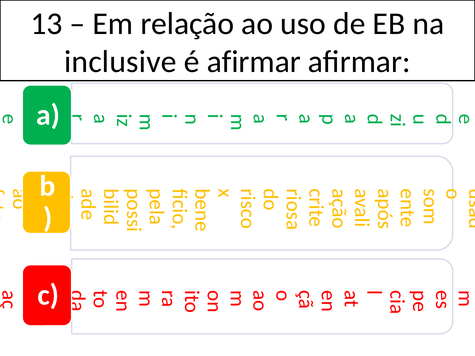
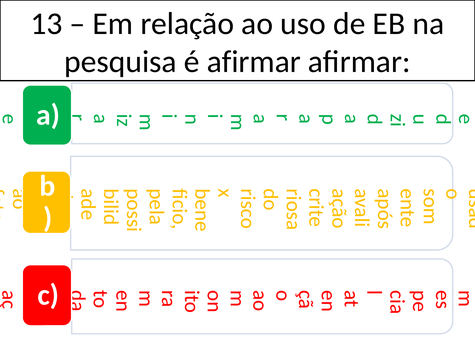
inclusive: inclusive -> pesquisa (120, 62)
